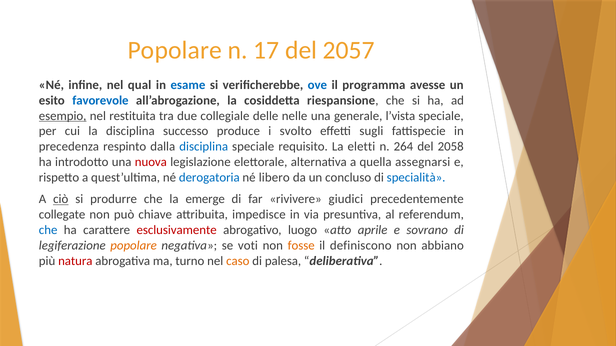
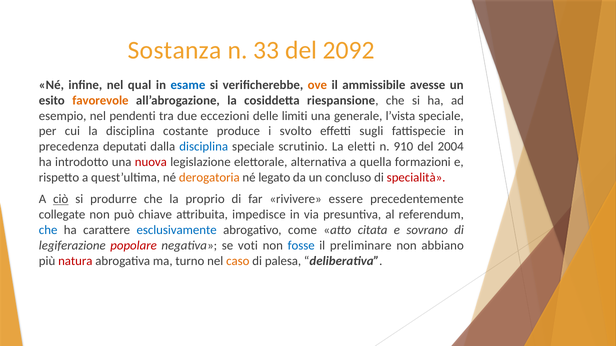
Popolare: Popolare -> Sostanza (175, 50)
17: 17 -> 33 (266, 50)
2057: 2057 -> 2092 (349, 50)
ove colour: blue -> orange (317, 85)
programma: programma -> ammissibile (374, 85)
favorevole colour: blue -> orange (100, 101)
esempio underline: present -> none (63, 116)
restituita: restituita -> pendenti (133, 116)
collegiale: collegiale -> eccezioni (225, 116)
nelle: nelle -> limiti (295, 116)
successo: successo -> costante (186, 131)
respinto: respinto -> deputati (125, 147)
requisito: requisito -> scrutinio (303, 147)
264: 264 -> 910 (403, 147)
2058: 2058 -> 2004 (451, 147)
assegnarsi: assegnarsi -> formazioni (423, 162)
derogatoria colour: blue -> orange (209, 178)
libero: libero -> legato (274, 178)
specialità colour: blue -> red (416, 178)
emerge: emerge -> proprio (205, 199)
giudici: giudici -> essere (346, 199)
esclusivamente colour: red -> blue (177, 230)
luogo: luogo -> come (303, 230)
aprile: aprile -> citata (373, 230)
popolare colour: orange -> red (134, 246)
fosse colour: orange -> blue (301, 246)
definiscono: definiscono -> preliminare (361, 246)
